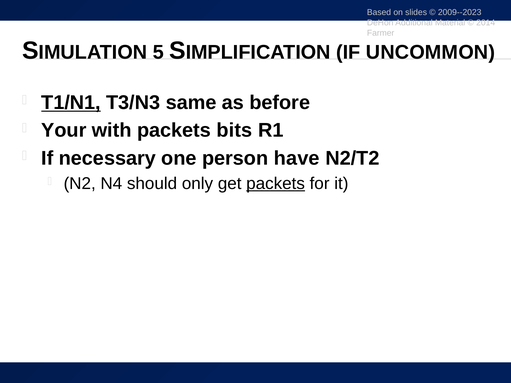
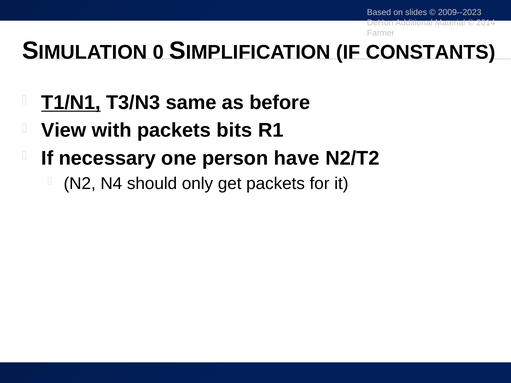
5: 5 -> 0 (158, 52)
UNCOMMON: UNCOMMON -> CONSTANTS (431, 52)
Your: Your -> View (64, 131)
packets underline: present -> none (276, 184)
